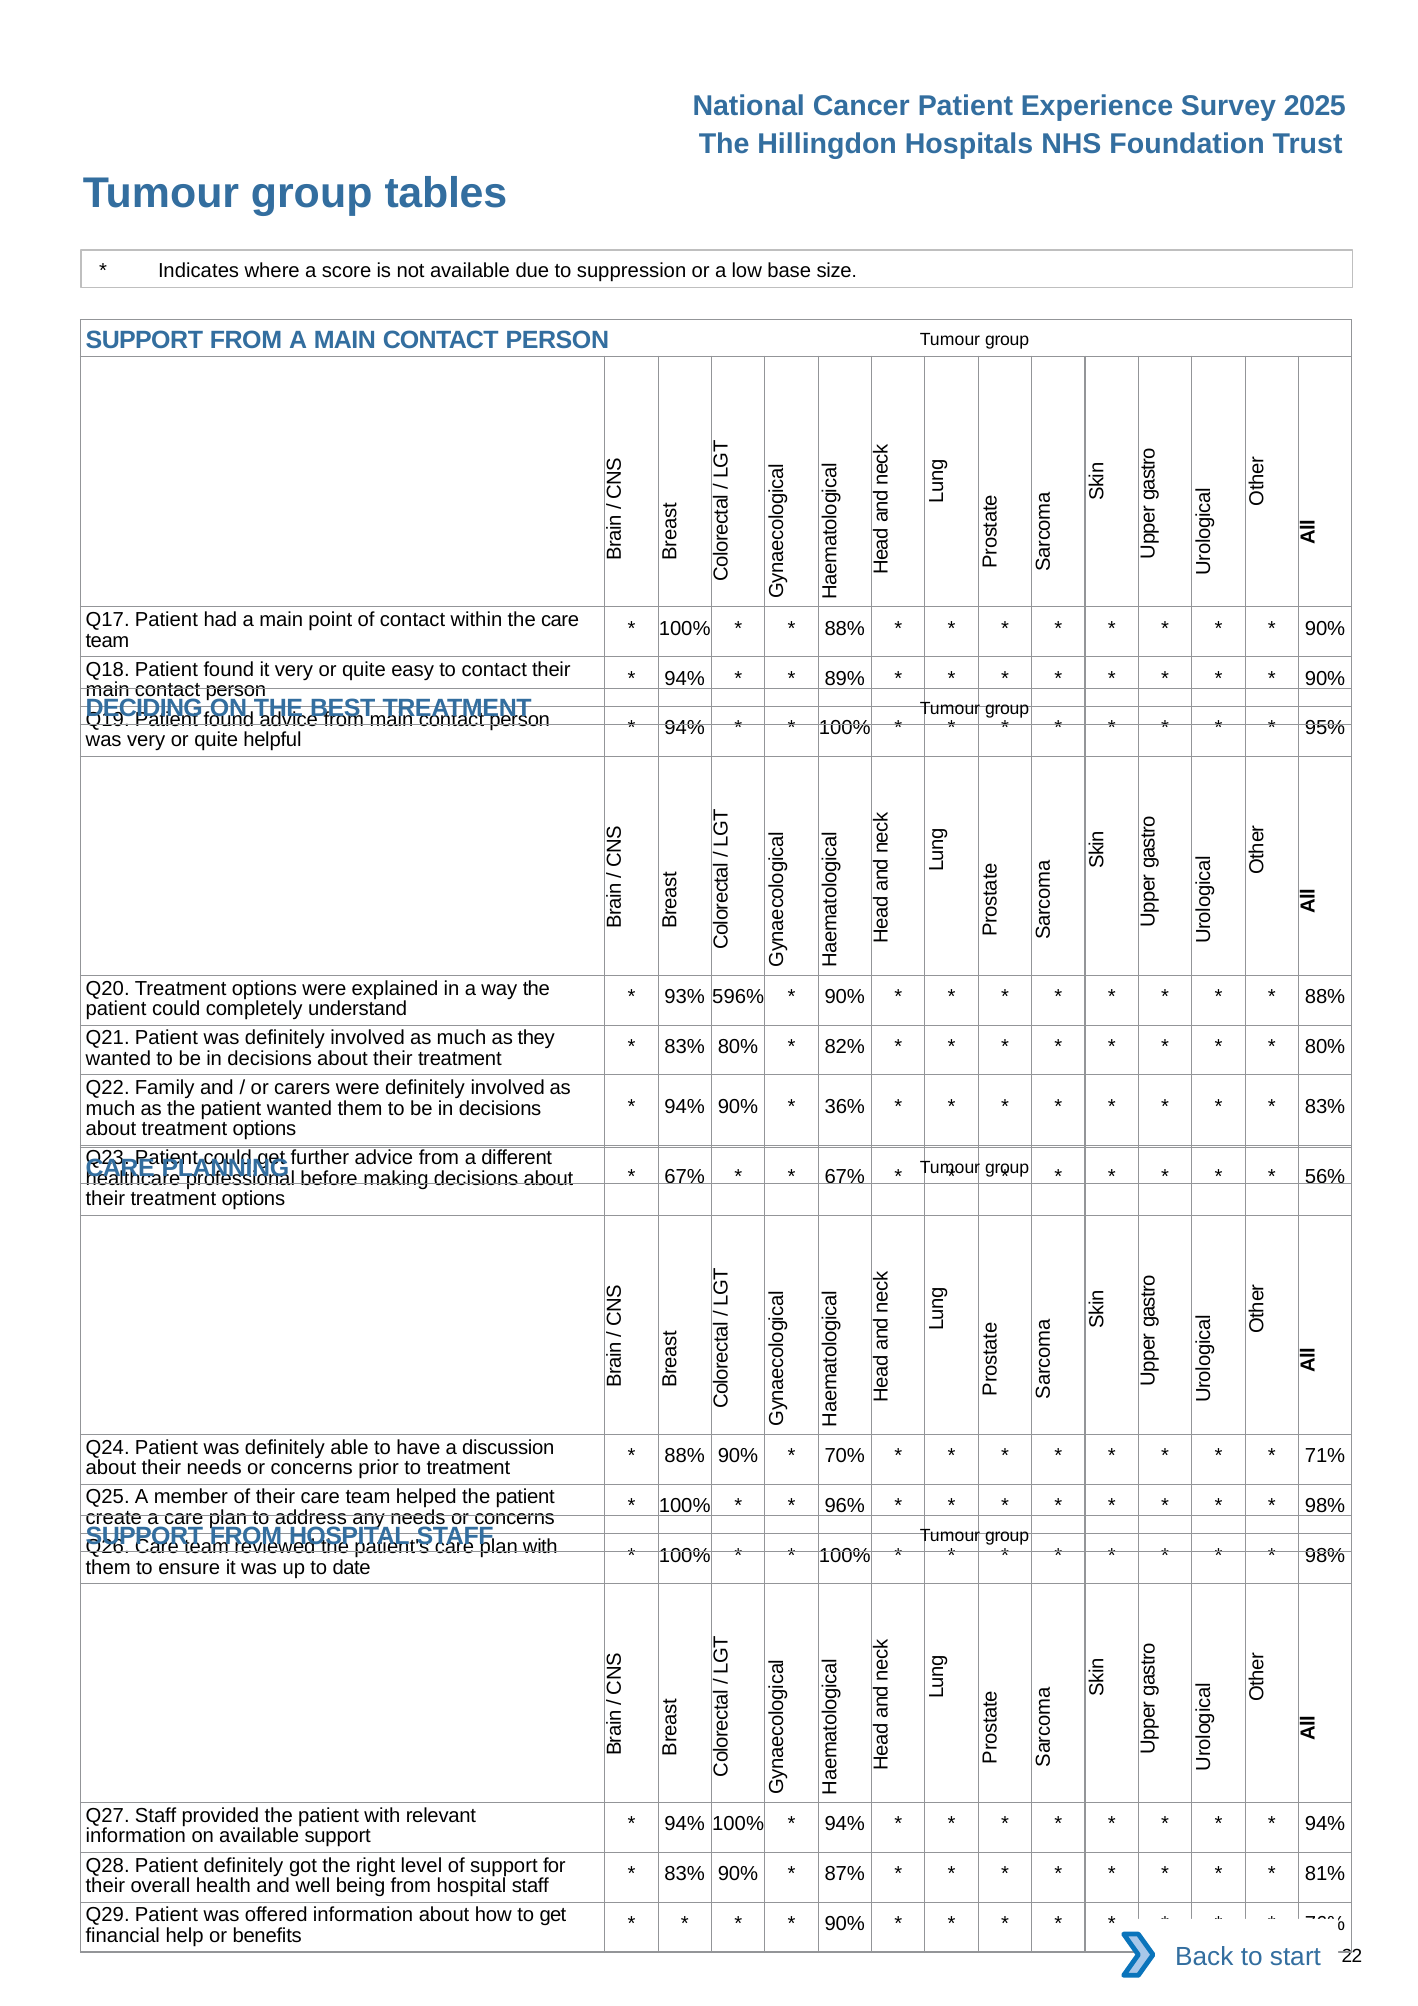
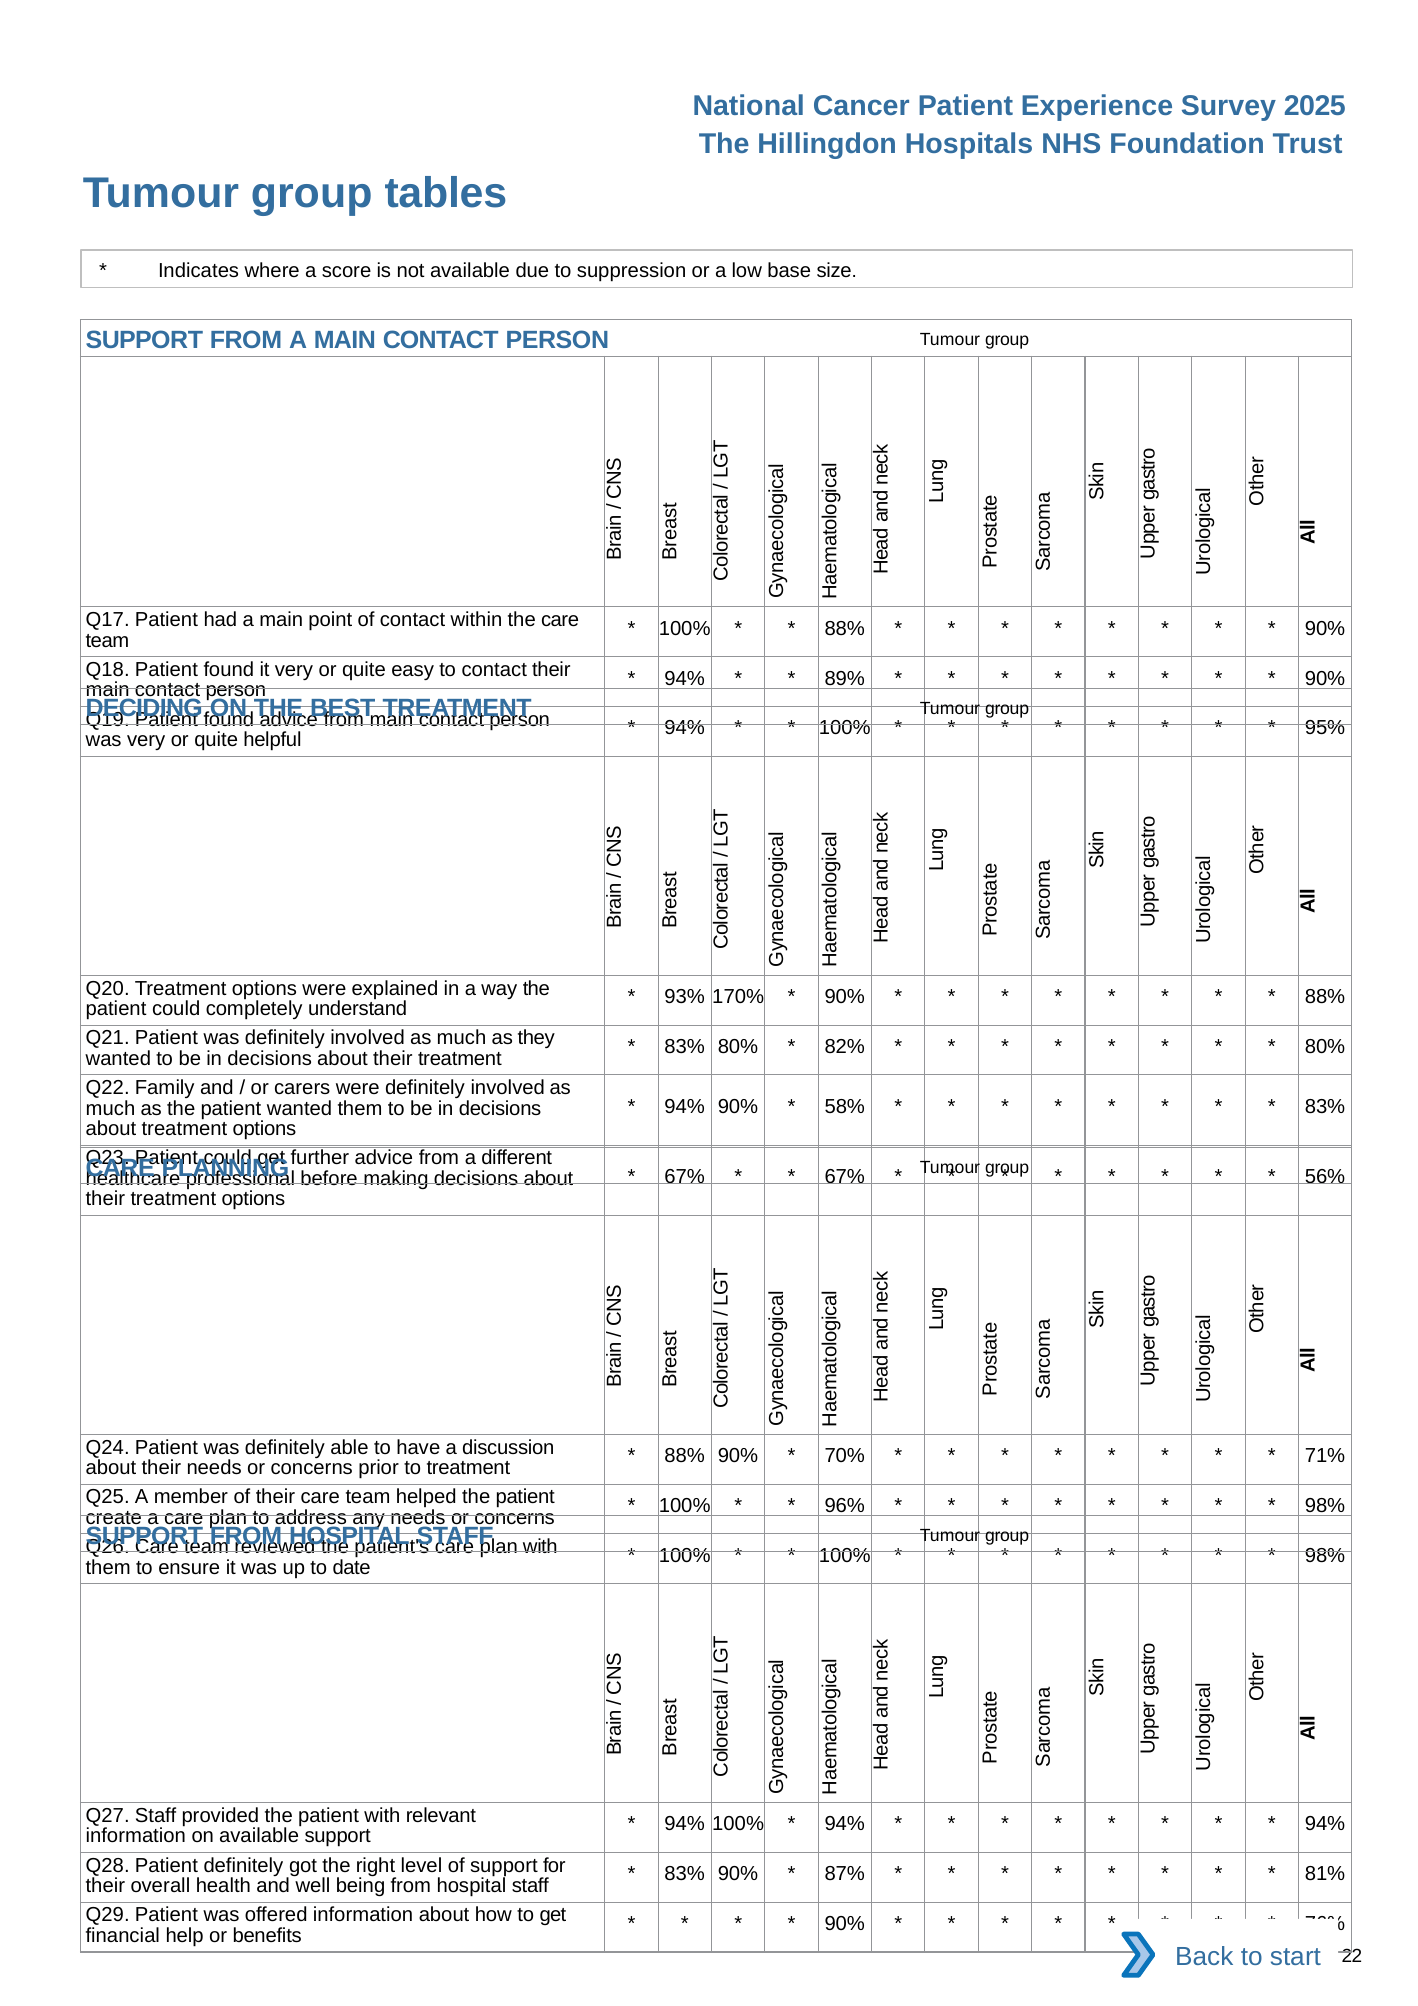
596%: 596% -> 170% (738, 997)
36%: 36% -> 58% (845, 1107)
